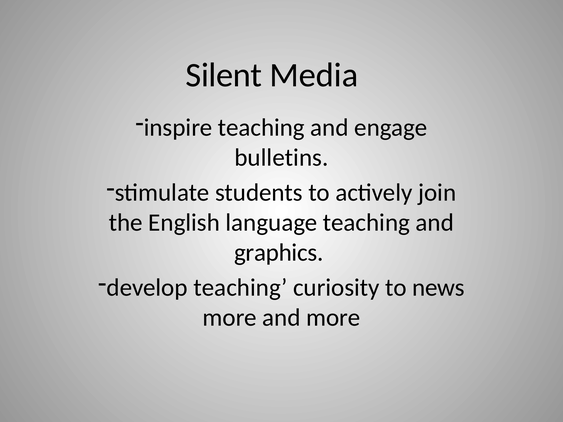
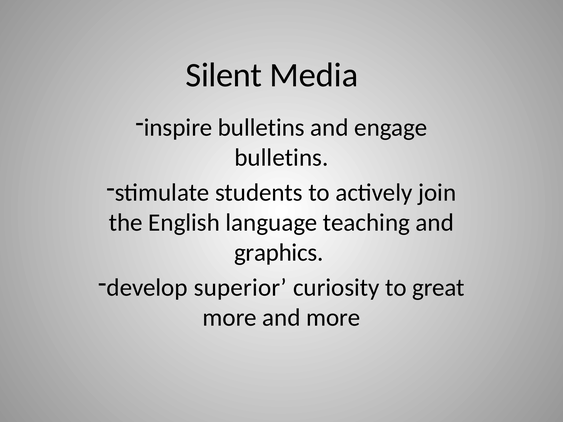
inspire teaching: teaching -> bulletins (261, 128)
develop teaching: teaching -> superior (240, 288)
news: news -> great (438, 288)
